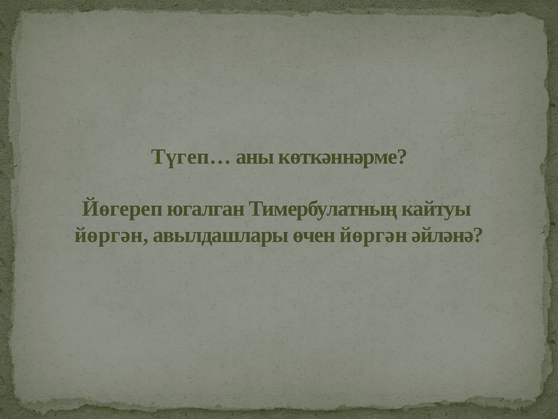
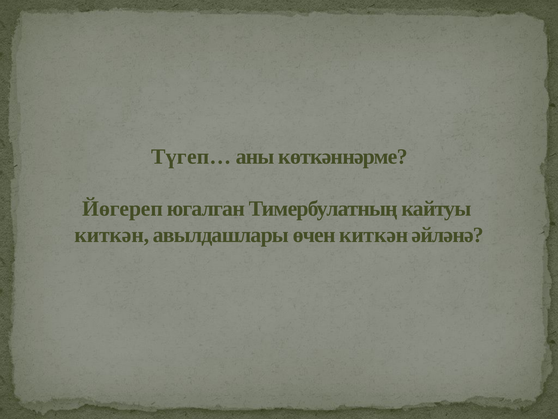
йөргән: йөргән -> киткән (112, 235)
өчен йөргән: йөргән -> киткән (374, 235)
